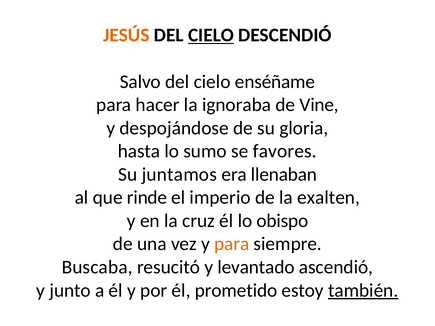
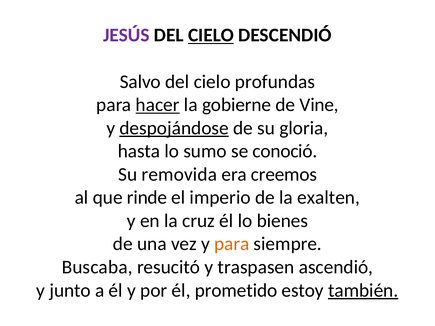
JESÚS colour: orange -> purple (126, 35)
enséñame: enséñame -> profundas (275, 82)
hacer underline: none -> present (158, 105)
ignoraba: ignoraba -> gobierne (237, 105)
despojándose underline: none -> present (174, 128)
favores: favores -> conoció (285, 151)
juntamos: juntamos -> removida (179, 175)
llenaban: llenaban -> creemos (284, 175)
obispo: obispo -> bienes (282, 221)
levantado: levantado -> traspasen (256, 267)
